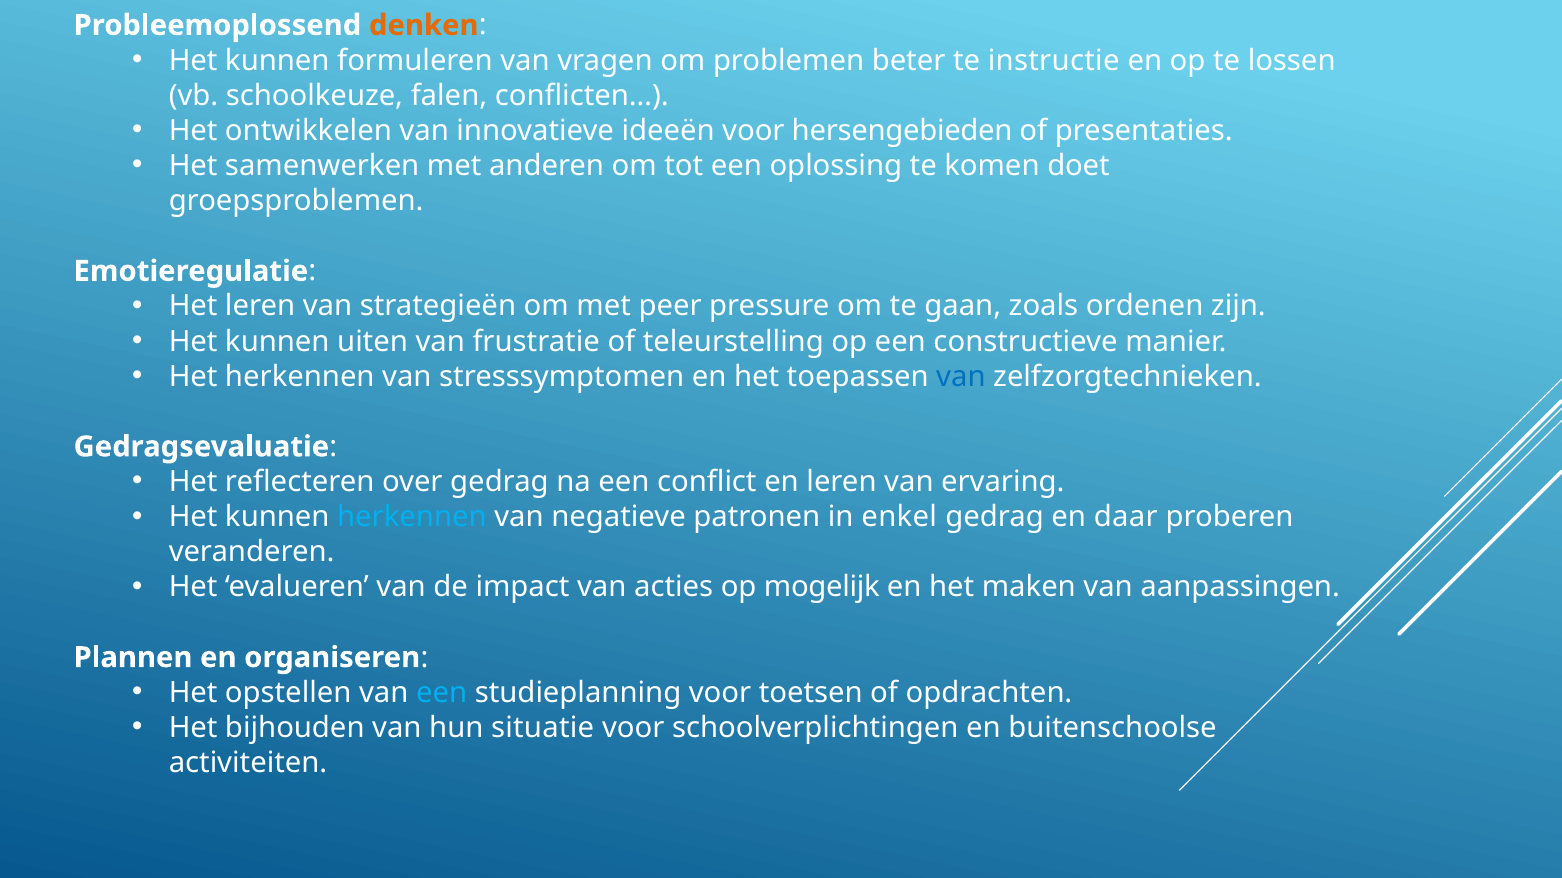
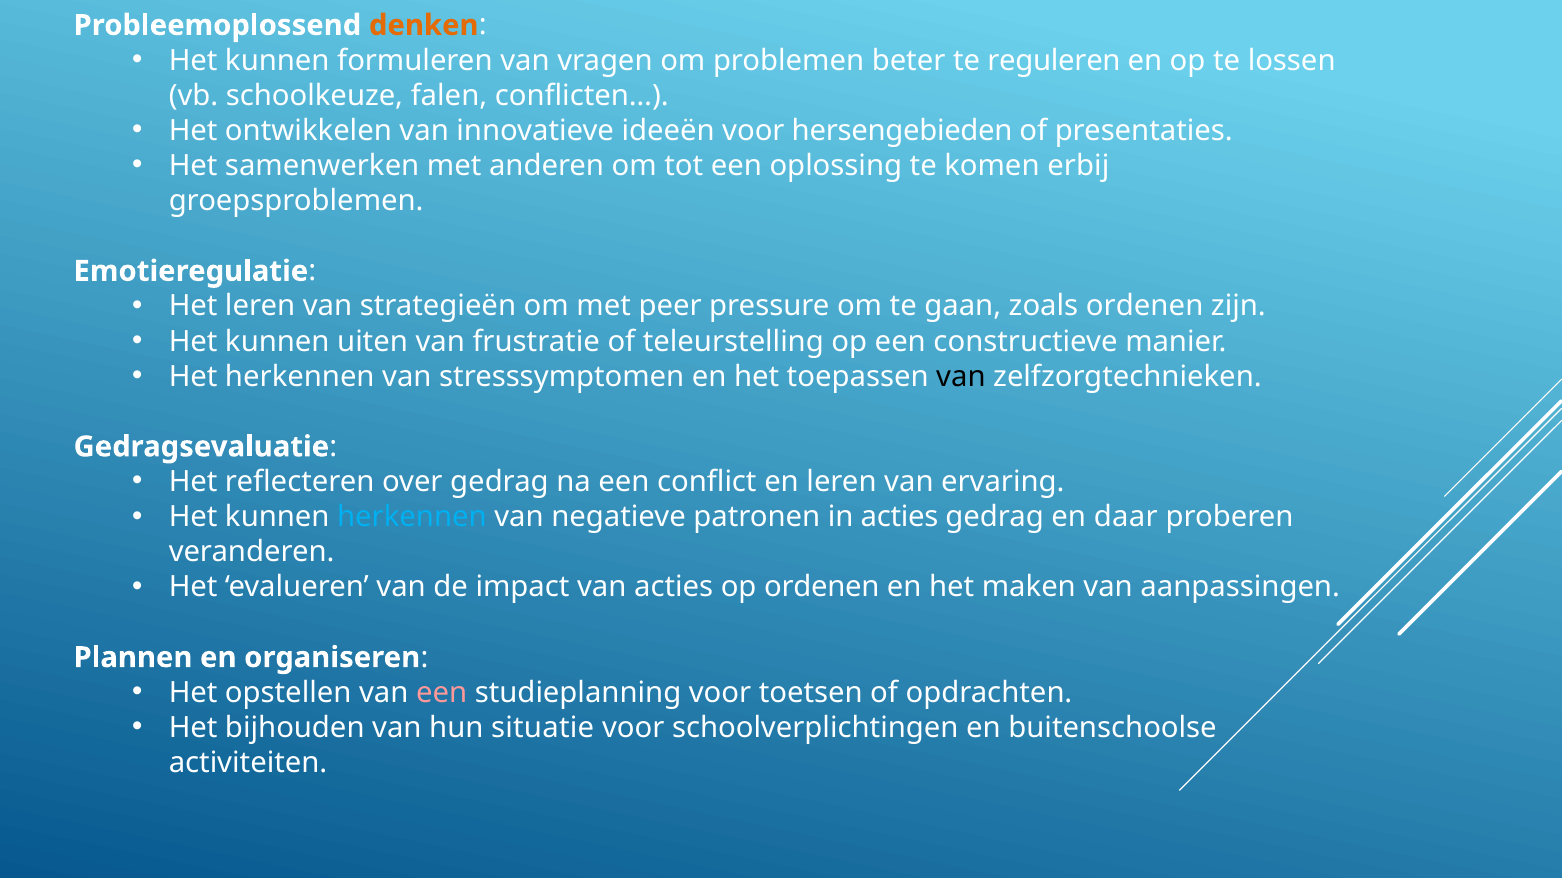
instructie: instructie -> reguleren (1054, 60)
doet: doet -> erbij (1078, 166)
van colour: blue -> black (961, 377)
in enkel: enkel -> acties (899, 517)
op mogelijk: mogelijk -> ordenen (822, 588)
een colour: light blue -> pink (442, 693)
